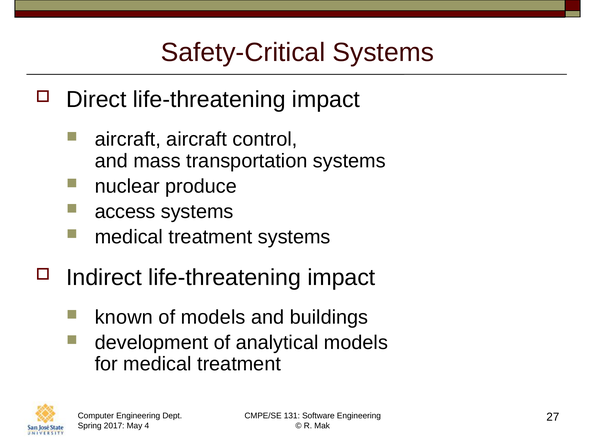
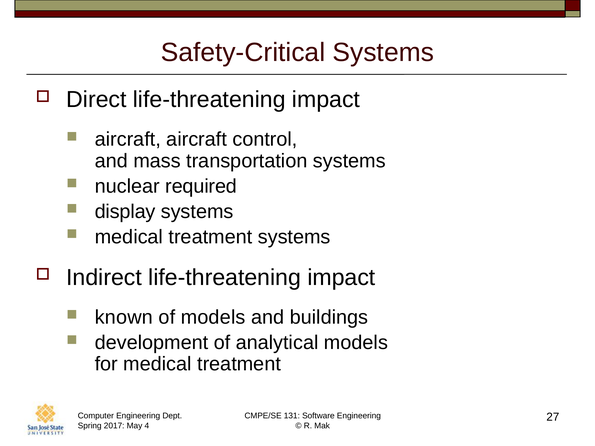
produce: produce -> required (201, 186)
access: access -> display (125, 212)
